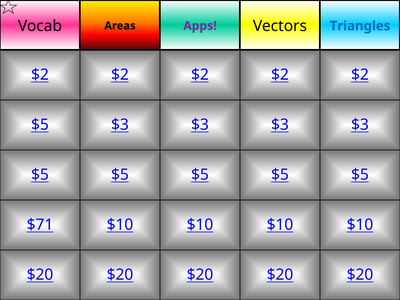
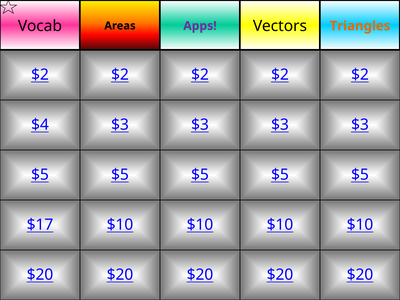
Triangles colour: blue -> orange (360, 26)
$5: $5 -> $4 (40, 125)
$71: $71 -> $17 (40, 225)
